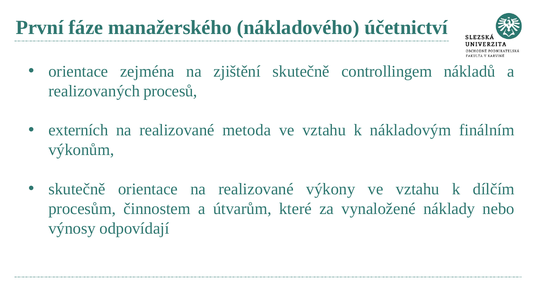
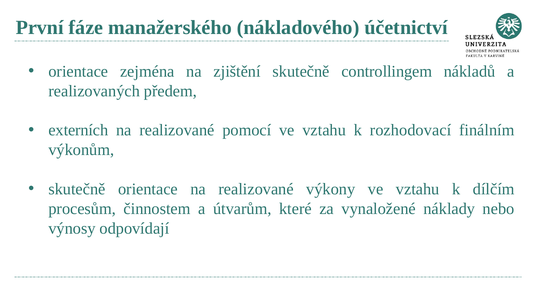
procesů: procesů -> předem (170, 91)
metoda: metoda -> pomocí (247, 130)
nákladovým: nákladovým -> rozhodovací (411, 130)
